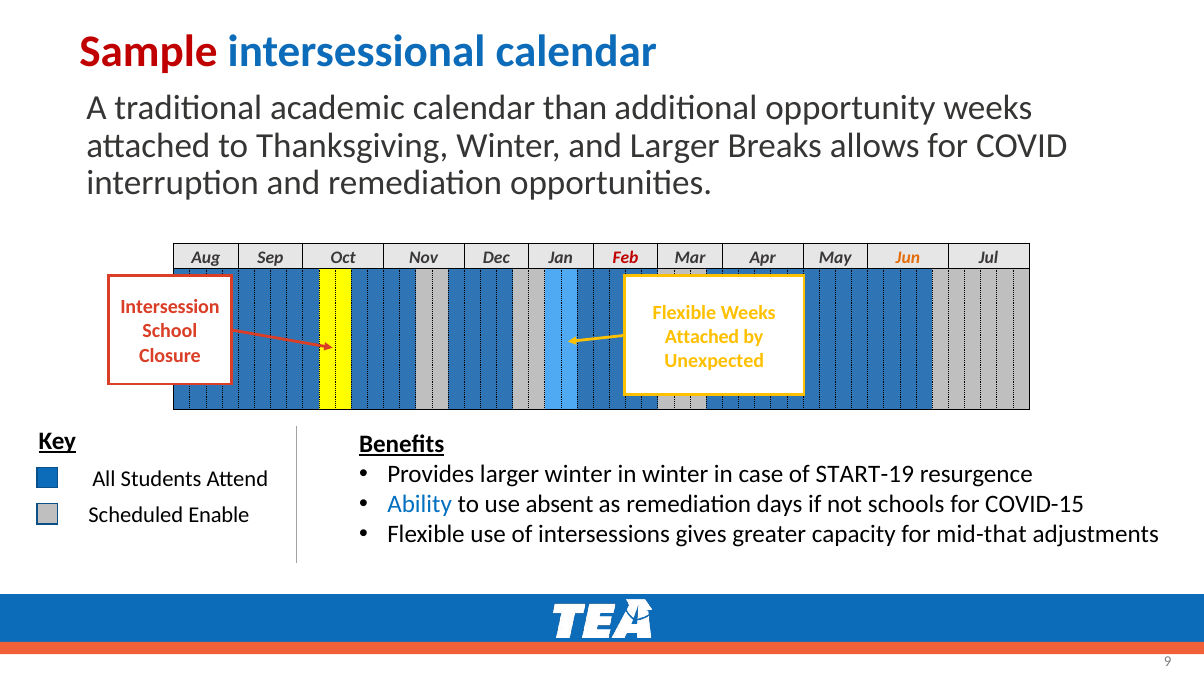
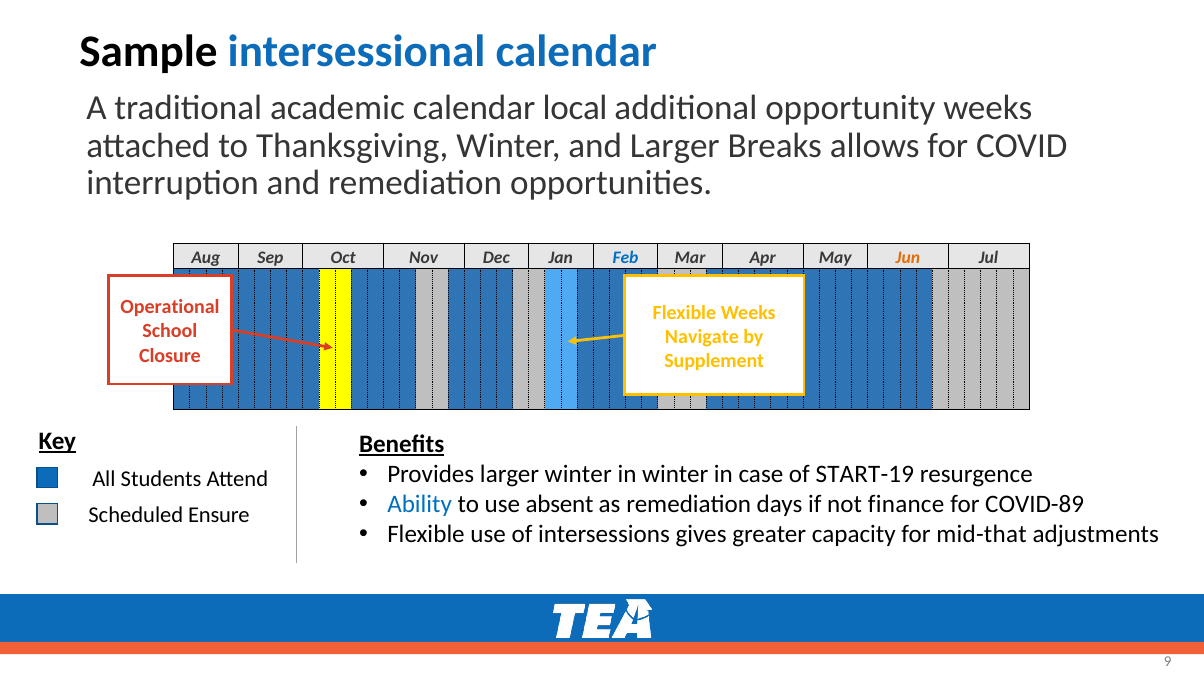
Sample colour: red -> black (148, 52)
than: than -> local (575, 108)
Feb colour: red -> blue (625, 258)
Intersession: Intersession -> Operational (170, 307)
Attached: Attached -> Navigate (702, 337)
Unexpected: Unexpected -> Supplement (714, 361)
schools: schools -> finance (906, 505)
COVID-15: COVID-15 -> COVID-89 (1035, 505)
Enable: Enable -> Ensure (219, 515)
